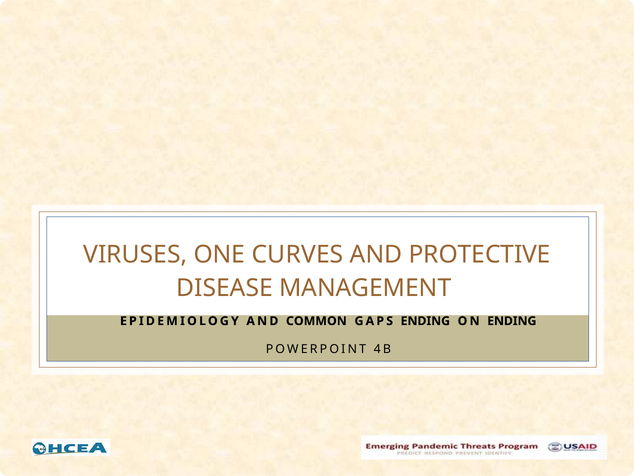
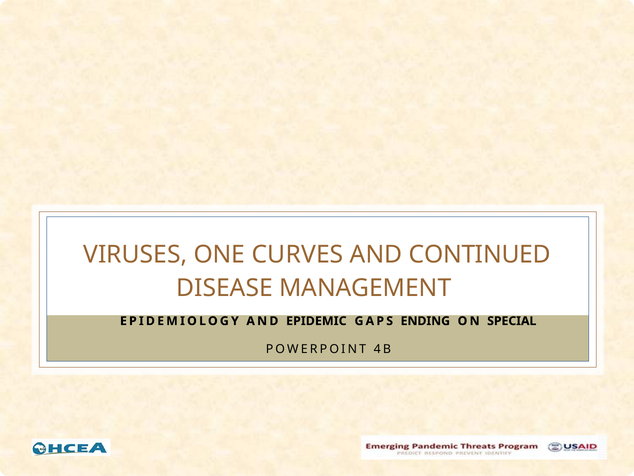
PROTECTIVE: PROTECTIVE -> CONTINUED (480, 254)
COMMON: COMMON -> EPIDEMIC (316, 321)
ON ENDING: ENDING -> SPECIAL (512, 321)
